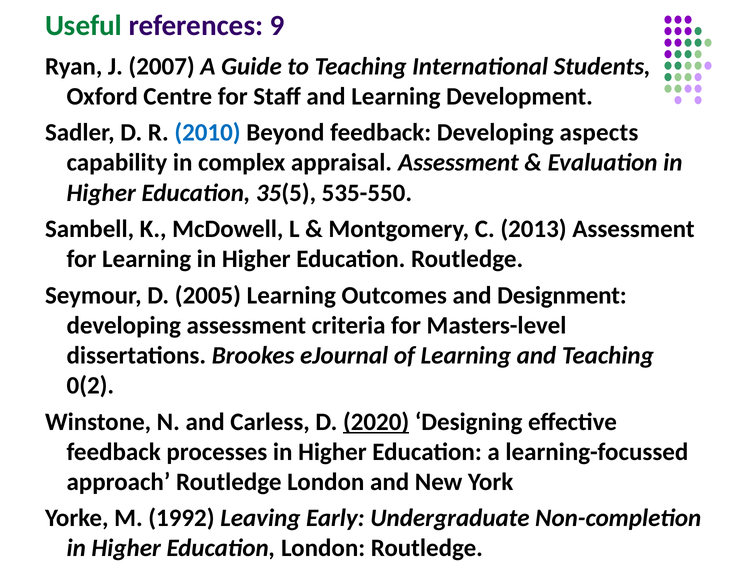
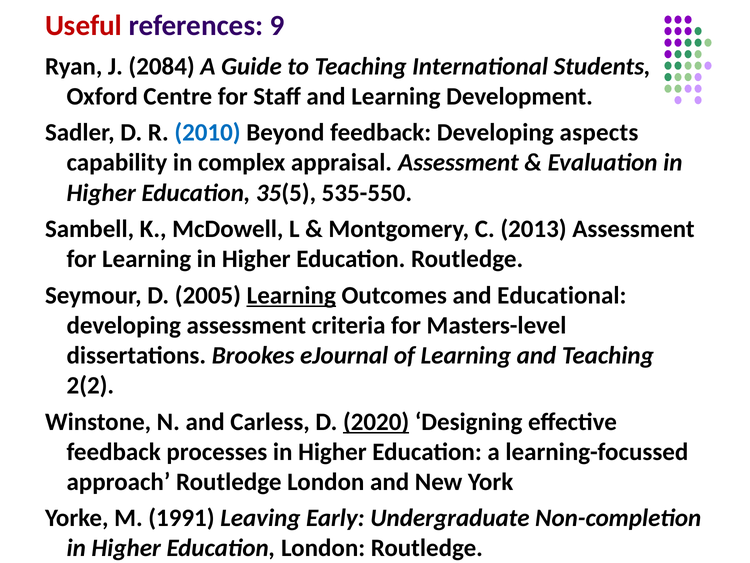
Useful colour: green -> red (84, 26)
2007: 2007 -> 2084 (162, 66)
Learning underline: none -> present (291, 295)
Designment: Designment -> Educational (562, 295)
0(2: 0(2 -> 2(2 (90, 385)
1992: 1992 -> 1991 (181, 518)
